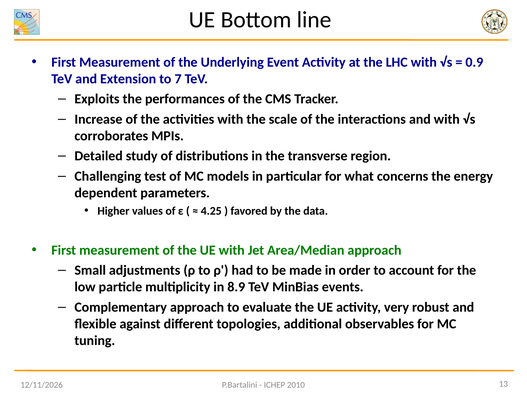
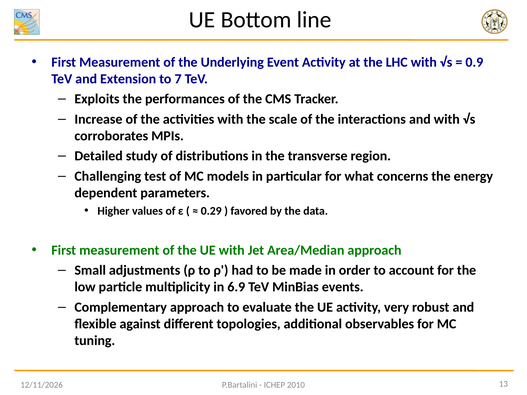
4.25: 4.25 -> 0.29 (211, 211)
8.9: 8.9 -> 6.9 (236, 287)
